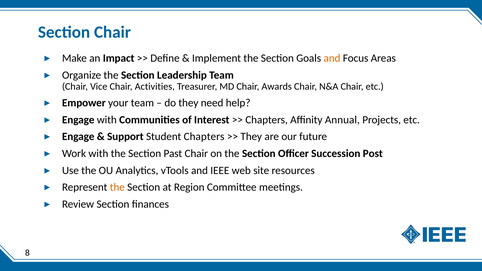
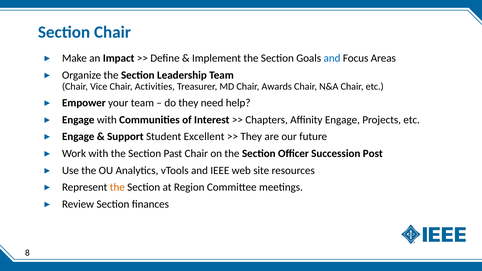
and colour: orange -> blue (332, 58)
Affinity Annual: Annual -> Engage (342, 120)
Student Chapters: Chapters -> Excellent (204, 137)
